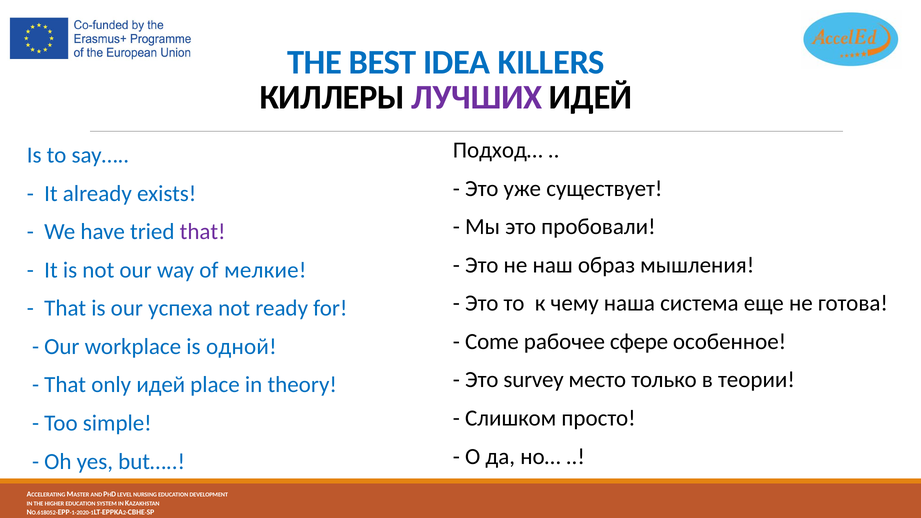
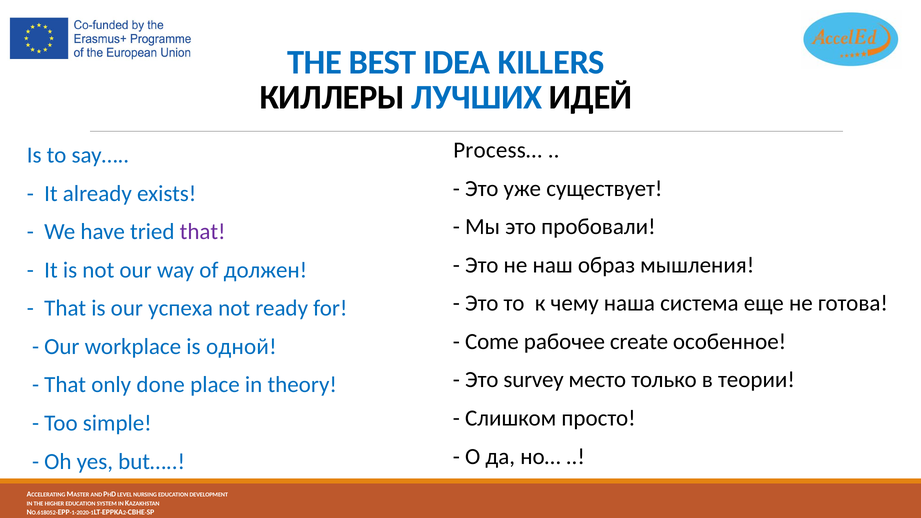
ЛУЧШИХ colour: purple -> blue (477, 98)
Подход…: Подход… -> Process… (498, 150)
мелкие: мелкие -> должен (265, 270)
сфере: сфере -> create (639, 342)
only идей: идей -> done (161, 385)
